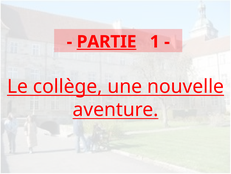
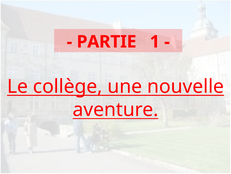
PARTIE underline: present -> none (107, 42)
